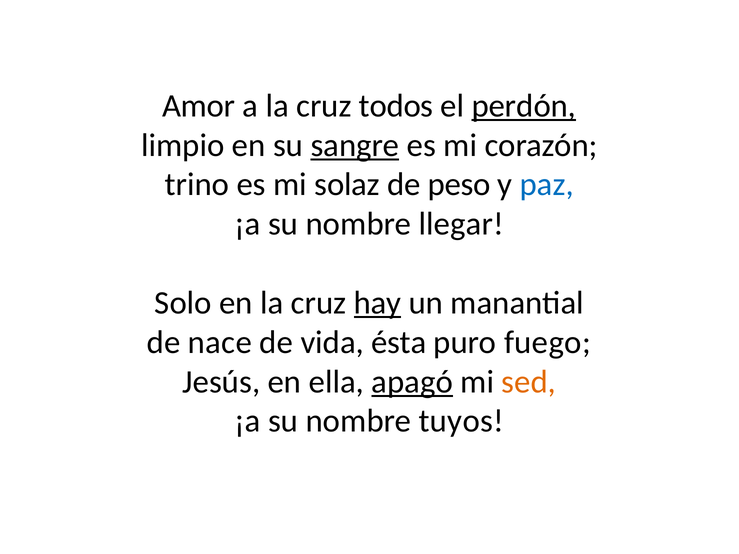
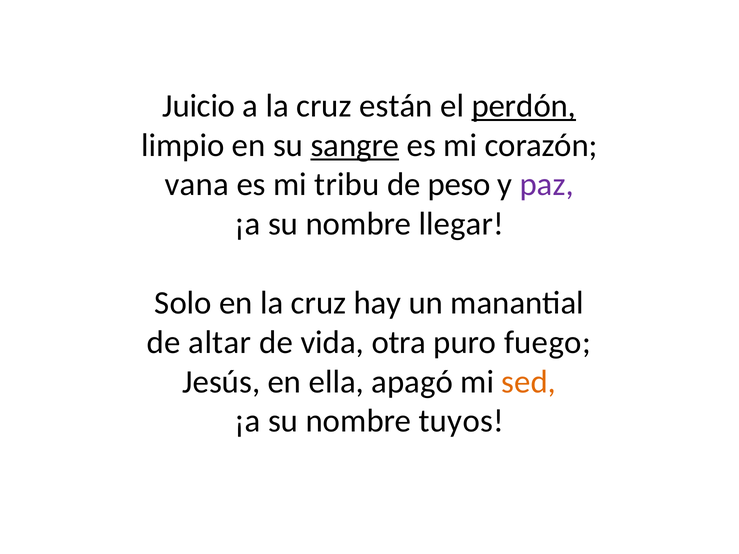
Amor: Amor -> Juicio (199, 106)
todos: todos -> están (396, 106)
trino: trino -> vana (197, 185)
solaz: solaz -> tribu (347, 185)
paz colour: blue -> purple (547, 185)
hay underline: present -> none (378, 303)
nace: nace -> altar (220, 342)
ésta: ésta -> otra (399, 342)
apagó underline: present -> none (412, 382)
